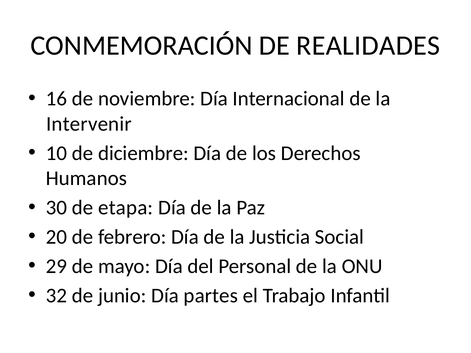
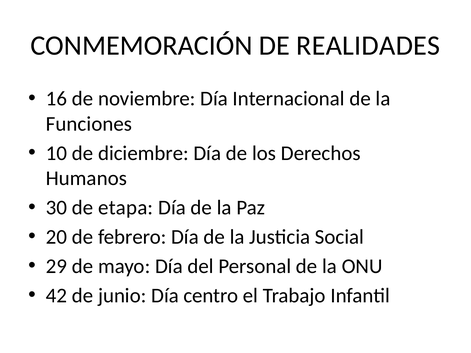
Intervenir: Intervenir -> Funciones (89, 124)
32: 32 -> 42 (57, 296)
partes: partes -> centro (211, 296)
